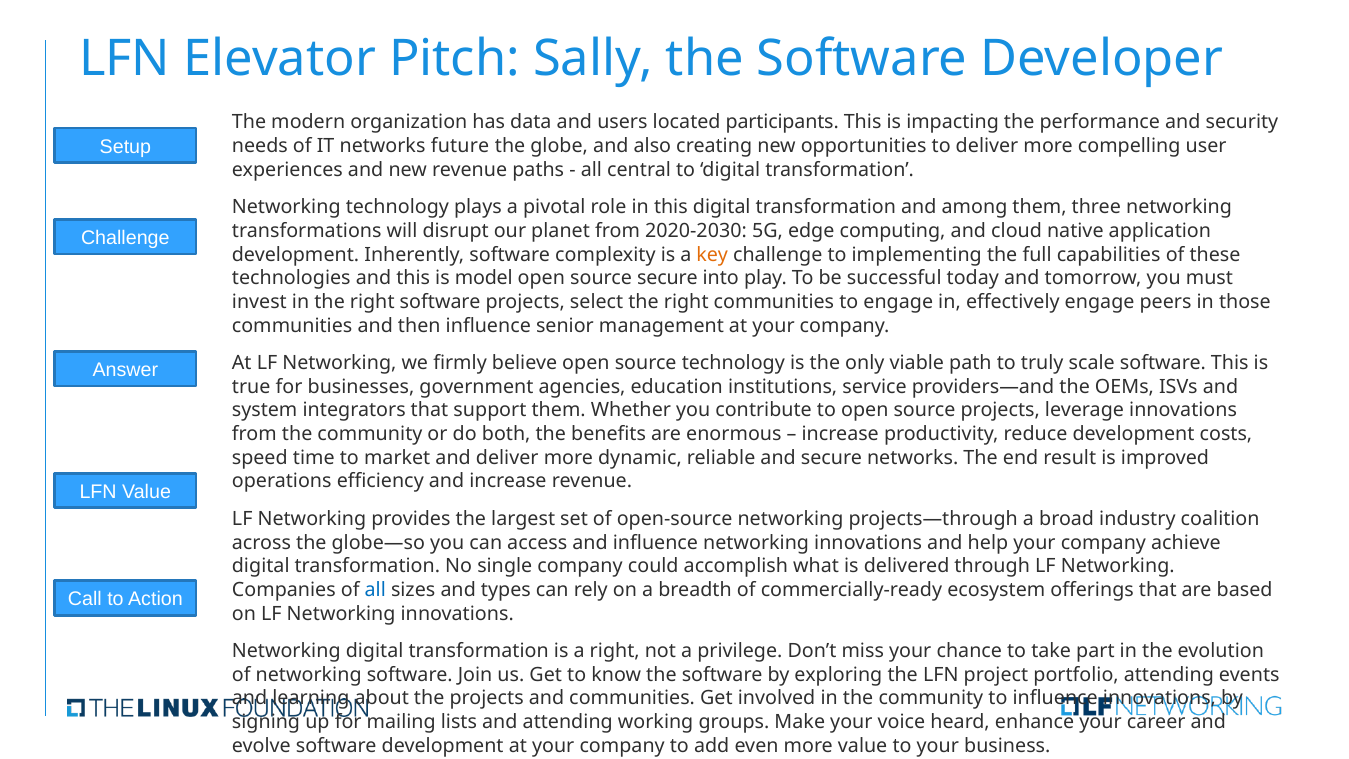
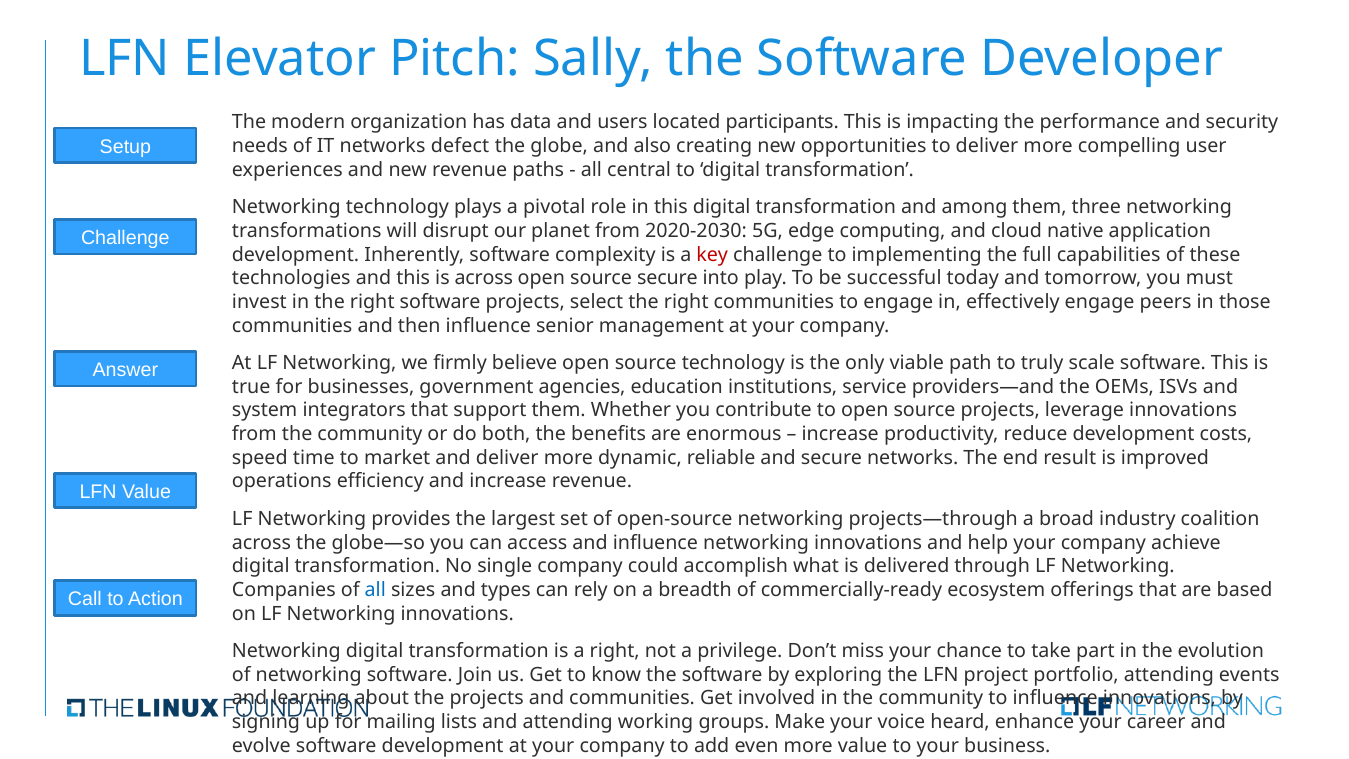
future: future -> defect (460, 146)
key colour: orange -> red (712, 255)
is model: model -> across (484, 278)
